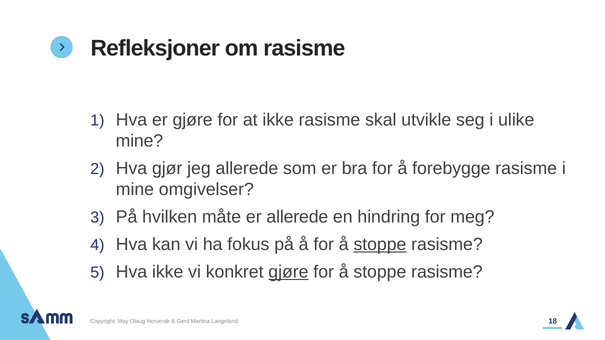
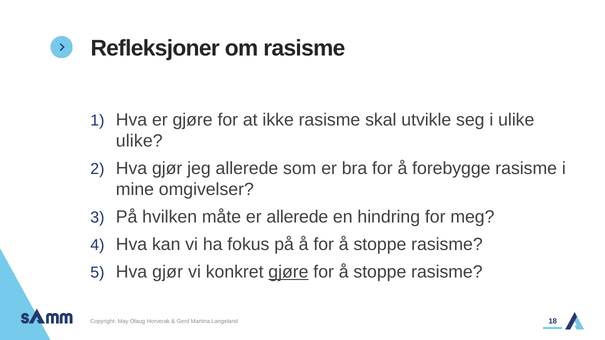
mine: mine -> ulike (139, 141)
stoppe underline: present -> none (380, 245)
ikke: ikke -> gjør (168, 272)
